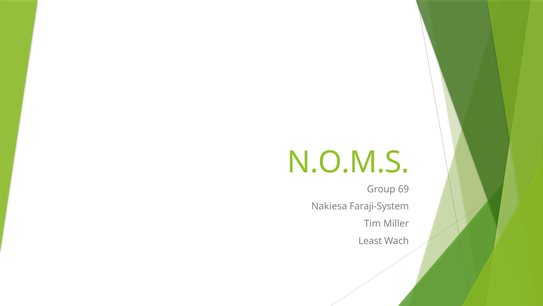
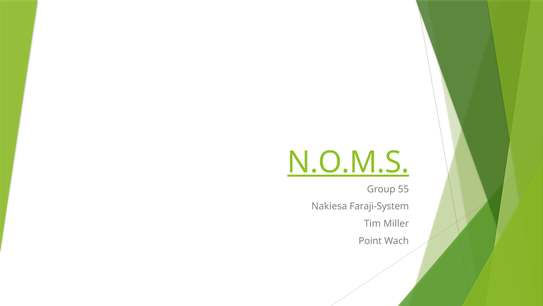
N.O.M.S underline: none -> present (348, 162)
69: 69 -> 55 (403, 189)
Least: Least -> Point (370, 240)
